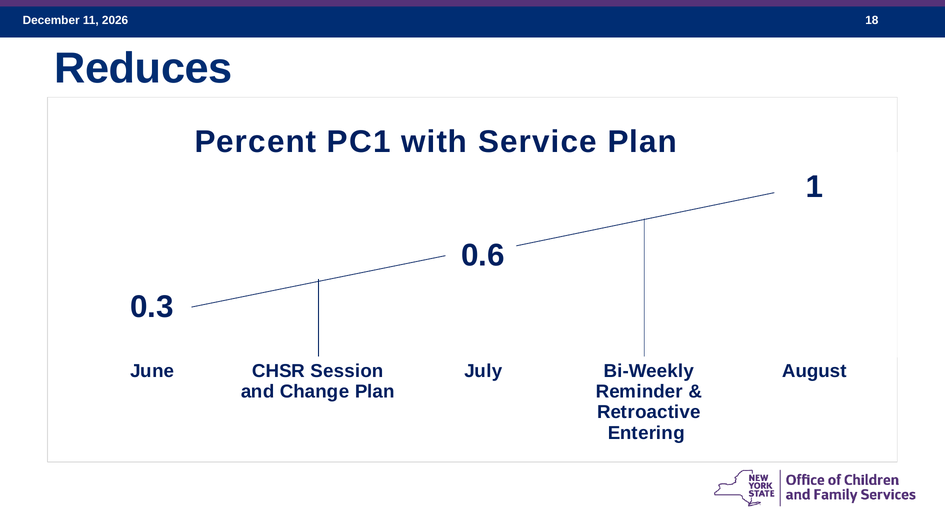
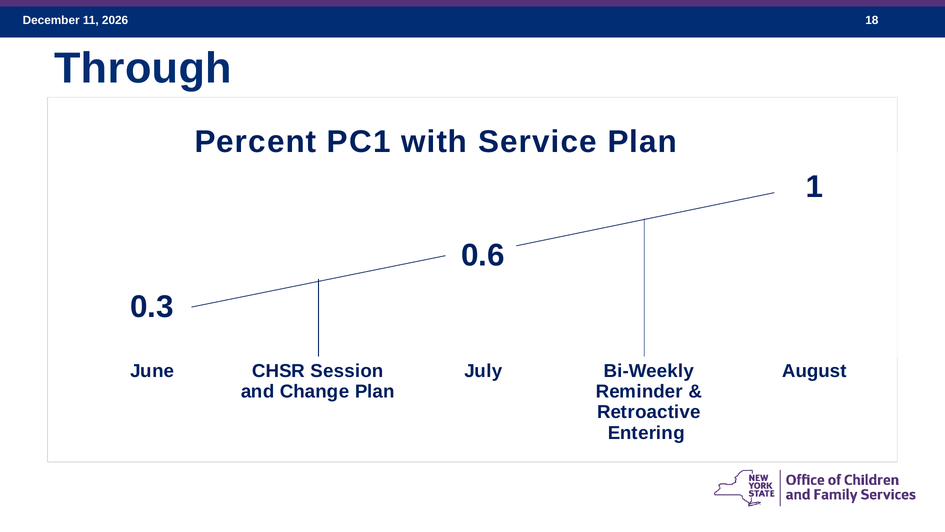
Reduces: Reduces -> Through (143, 69)
